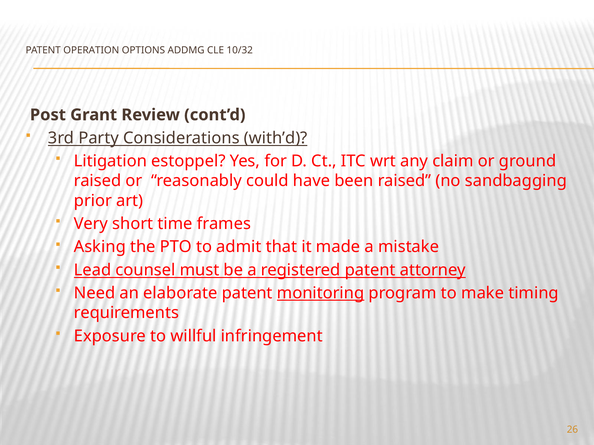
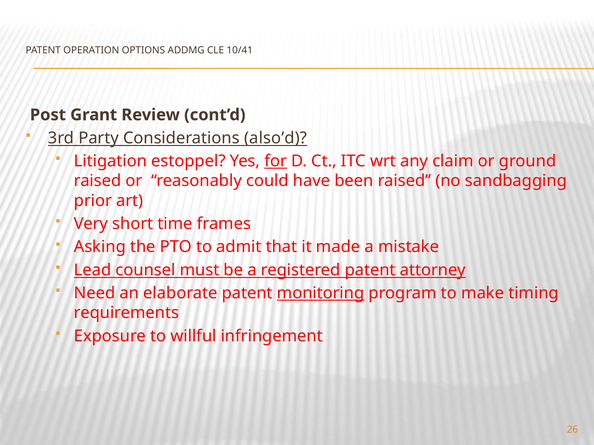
10/32: 10/32 -> 10/41 (240, 50)
with’d: with’d -> also’d (276, 138)
for underline: none -> present (276, 161)
